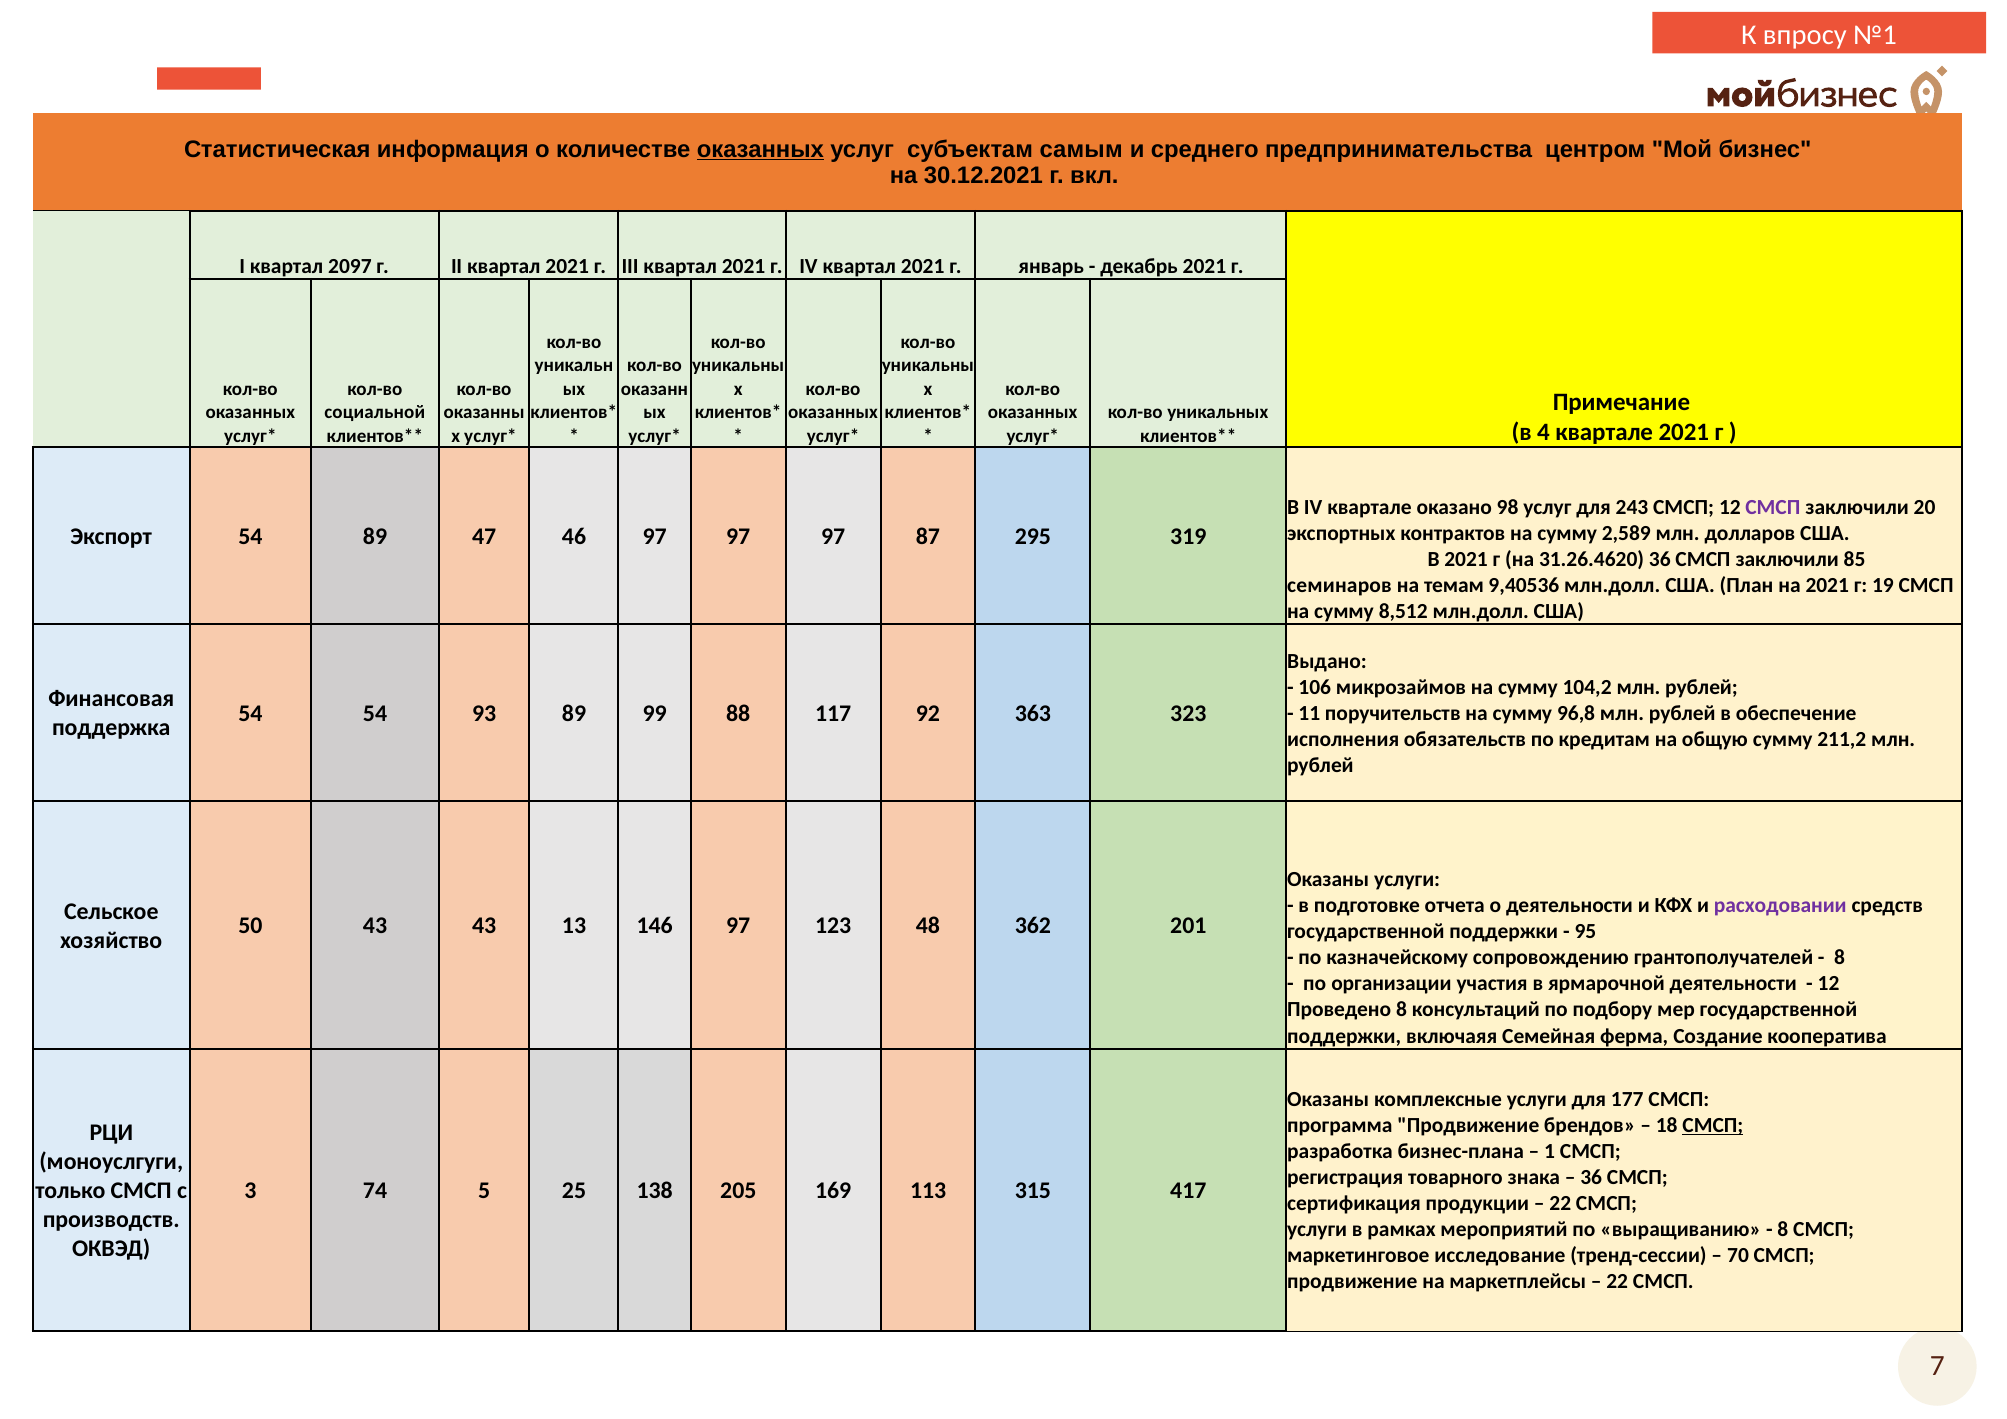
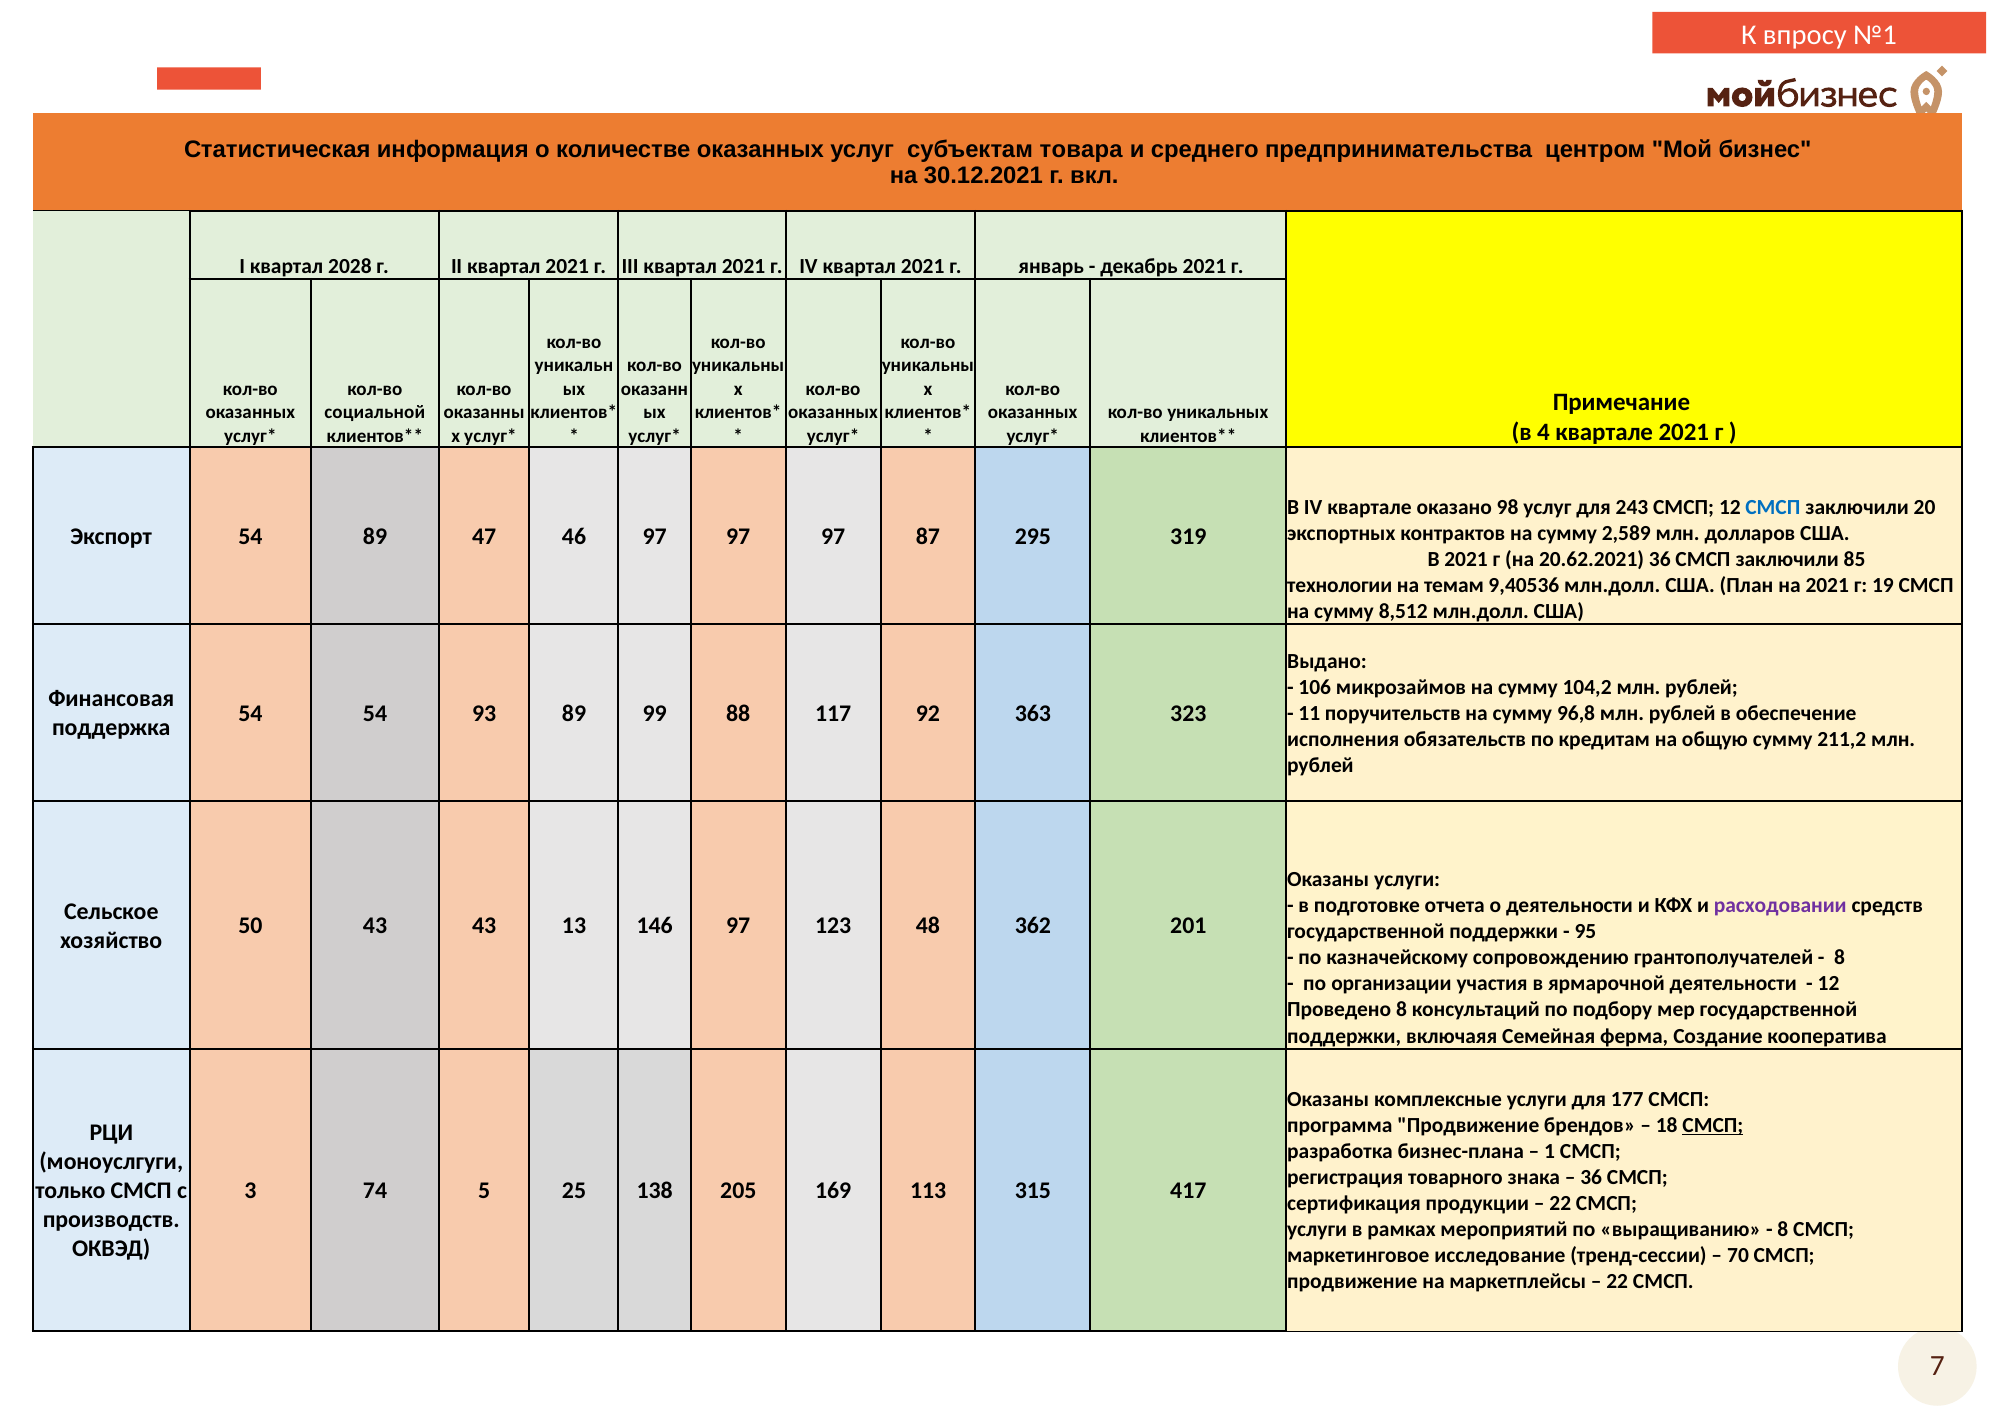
оказанных underline: present -> none (760, 149)
самым: самым -> товара (1081, 149)
2097: 2097 -> 2028 (350, 266)
СМСП colour: purple -> blue (1773, 507)
31.26.4620: 31.26.4620 -> 20.62.2021 (1592, 559)
семинаров: семинаров -> технологии (1340, 586)
